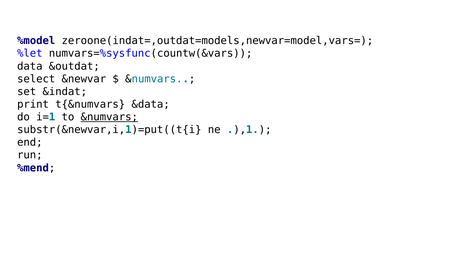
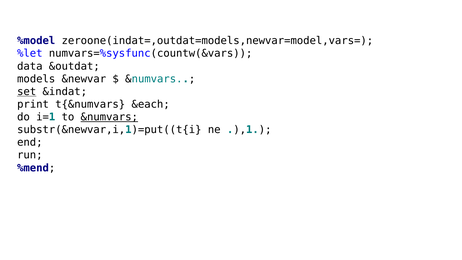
select: select -> models (36, 79)
set underline: none -> present (27, 92)
&data: &data -> &each (151, 104)
